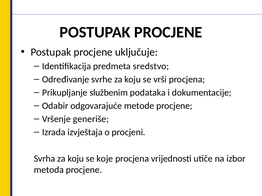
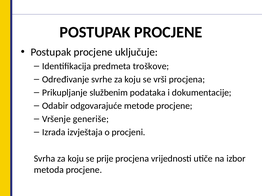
sredstvo: sredstvo -> troškove (151, 66)
koje: koje -> prije (105, 159)
